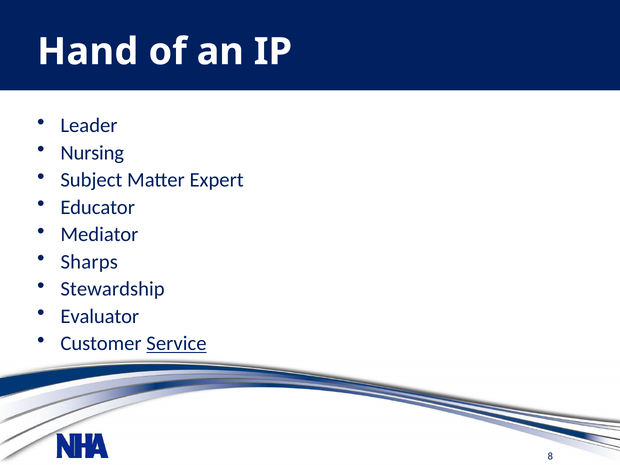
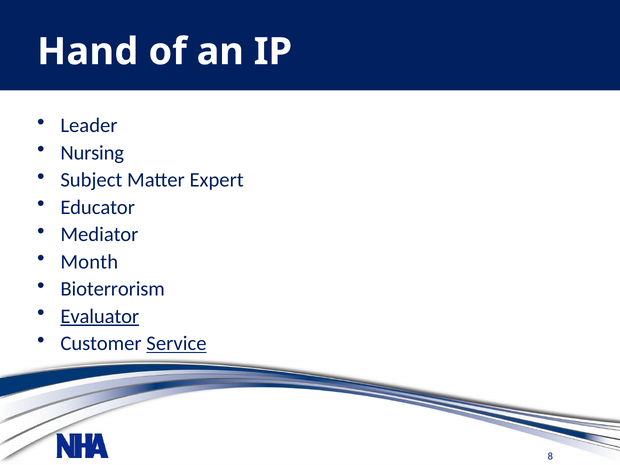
Sharps: Sharps -> Month (89, 262)
Stewardship: Stewardship -> Bioterrorism (113, 289)
Evaluator underline: none -> present (100, 316)
